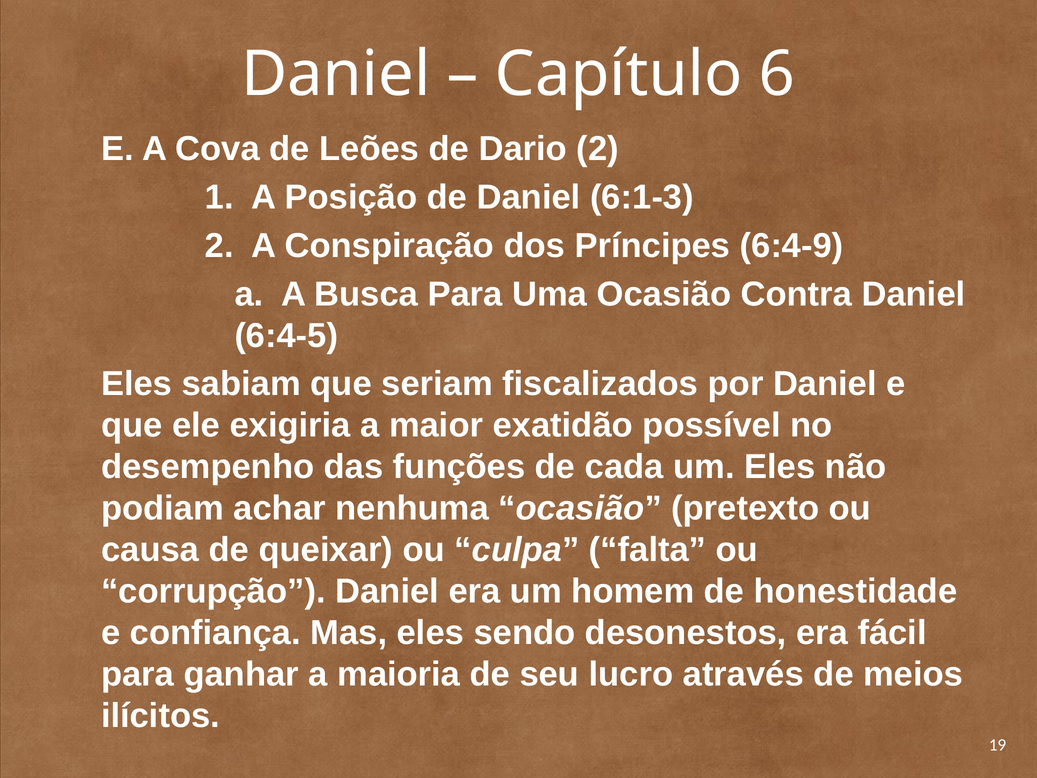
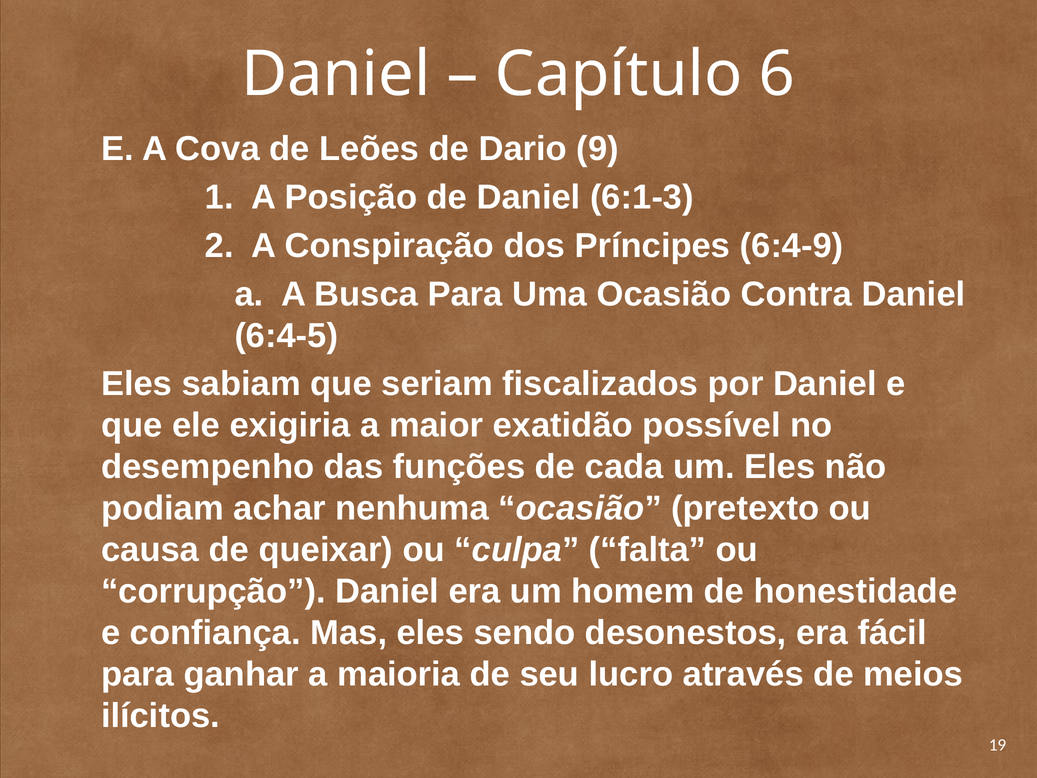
Dario 2: 2 -> 9 (598, 149)
